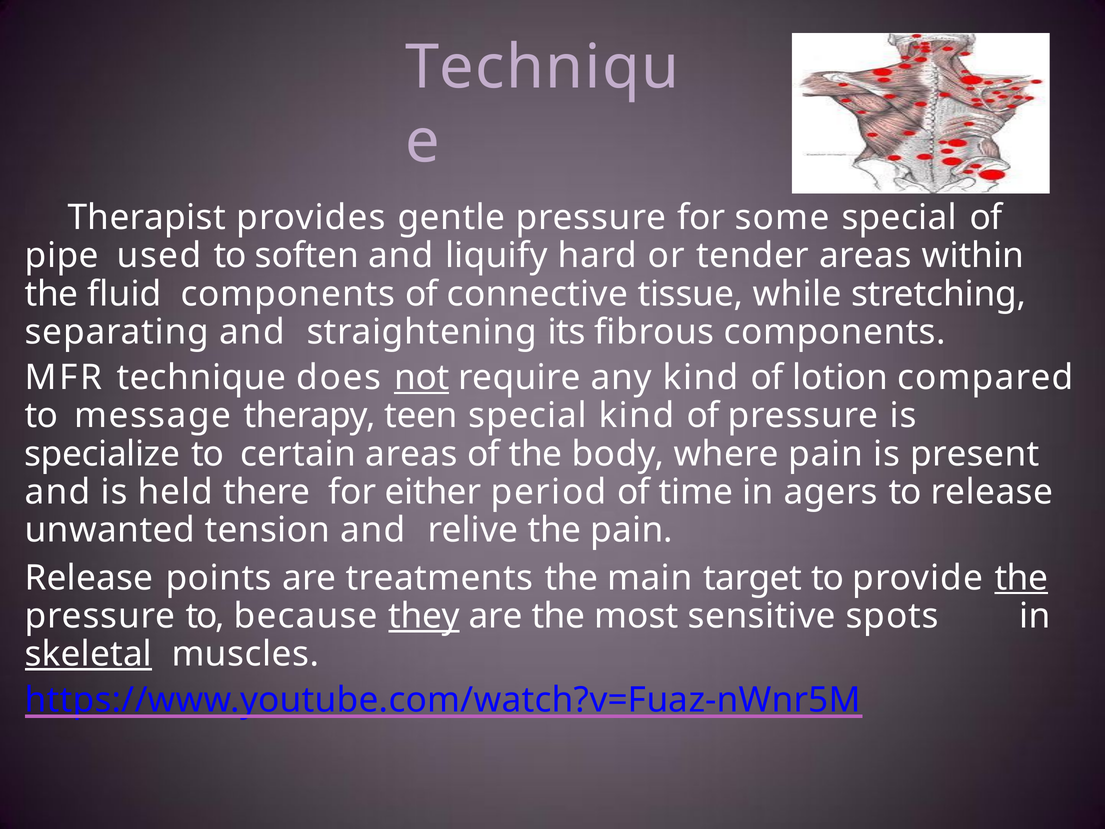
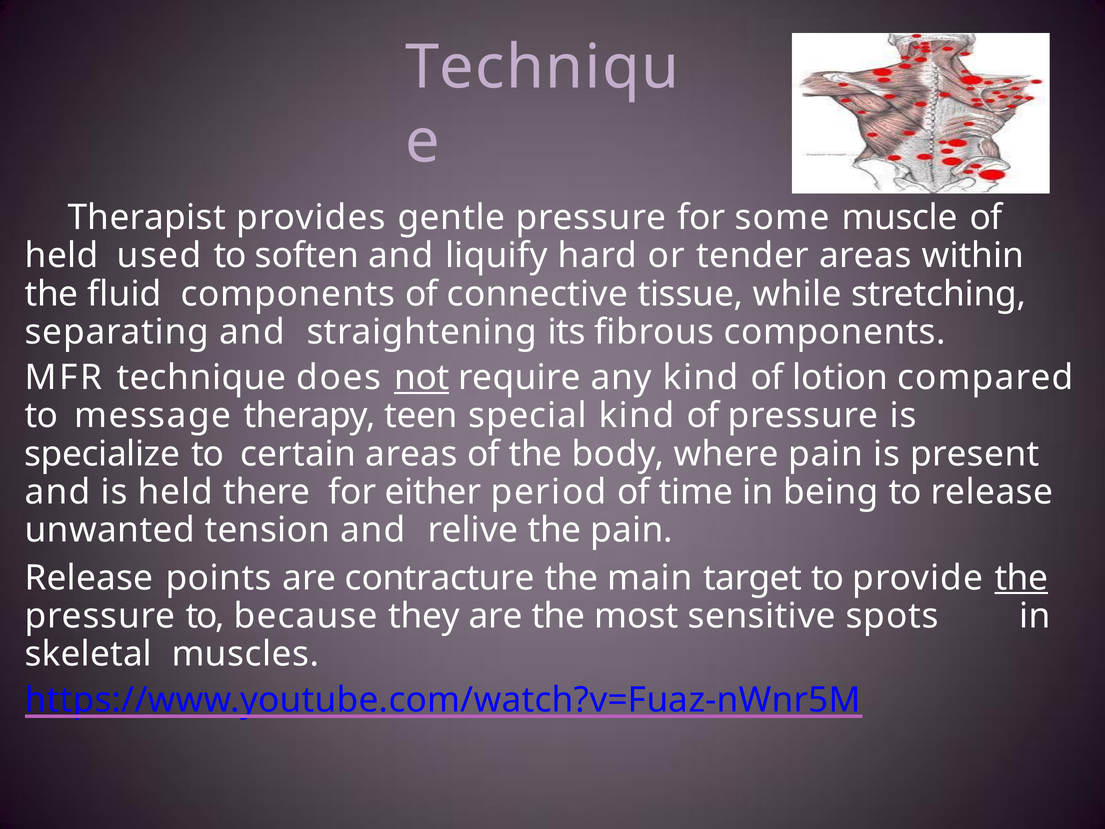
some special: special -> muscle (900, 218)
pipe: pipe -> held (62, 256)
agers: agers -> being (831, 492)
treatments: treatments -> contracture (440, 578)
they underline: present -> none (424, 616)
skeletal underline: present -> none (88, 654)
